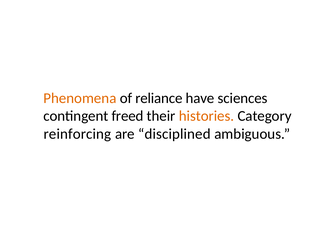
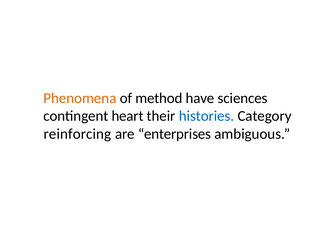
reliance: reliance -> method (159, 98)
freed: freed -> heart (128, 116)
histories colour: orange -> blue (206, 116)
disciplined: disciplined -> enterprises (175, 134)
